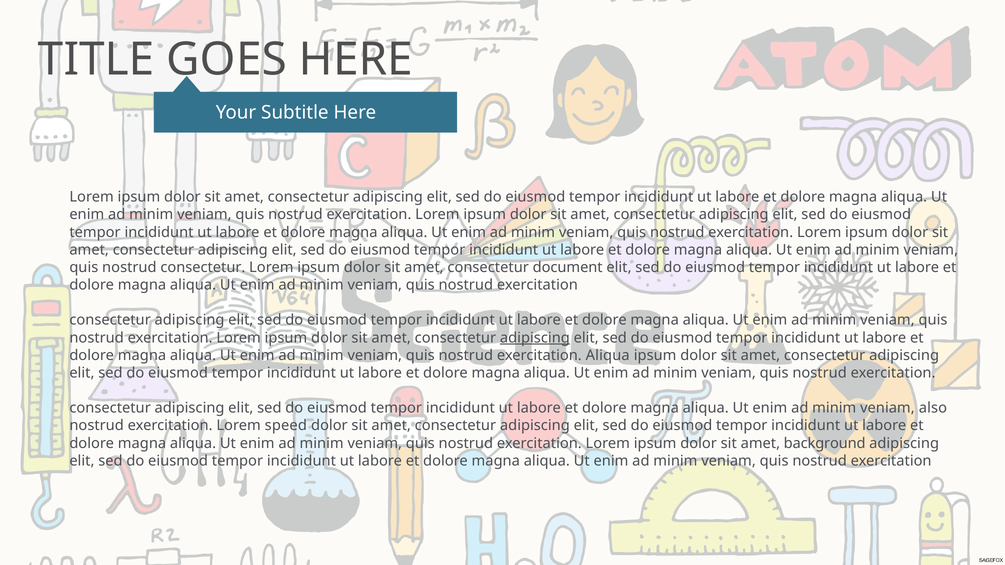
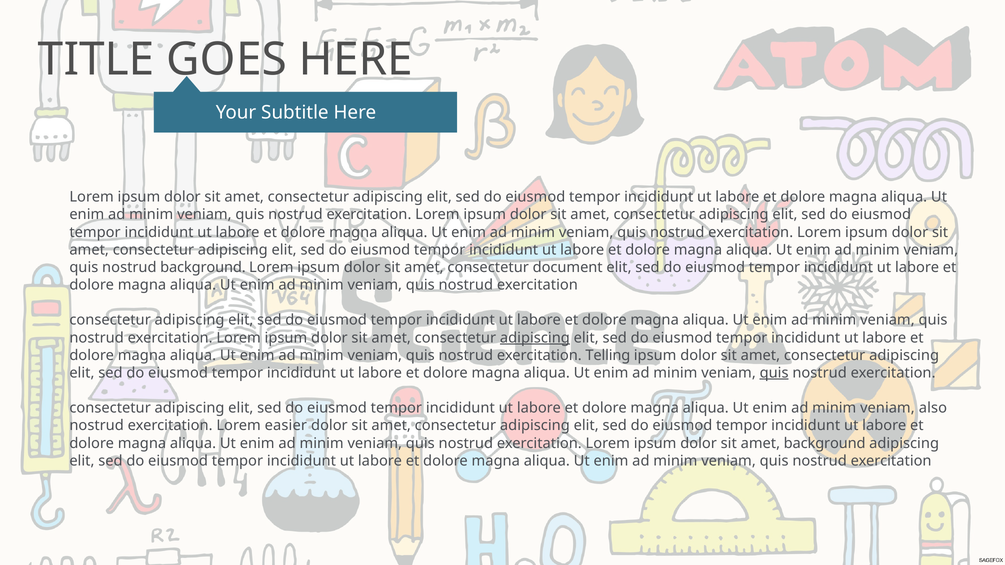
nostrud consectetur: consectetur -> background (203, 267)
exercitation Aliqua: Aliqua -> Telling (608, 355)
quis underline: none -> present (774, 373)
speed: speed -> easier (286, 426)
